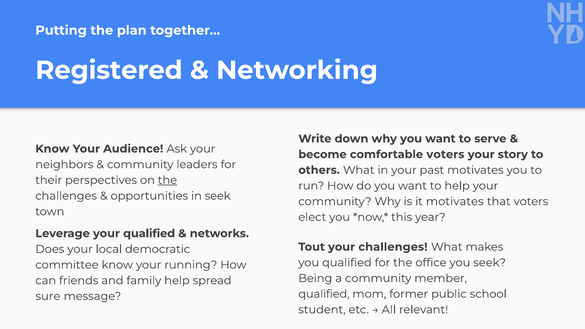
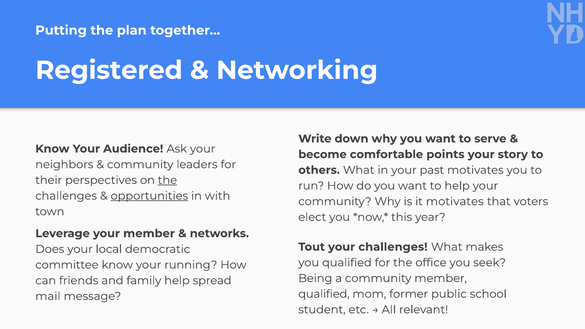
comfortable voters: voters -> points (445, 154)
opportunities underline: none -> present (149, 196)
in seek: seek -> with (218, 196)
your qualified: qualified -> member (149, 234)
sure: sure -> mail (48, 296)
